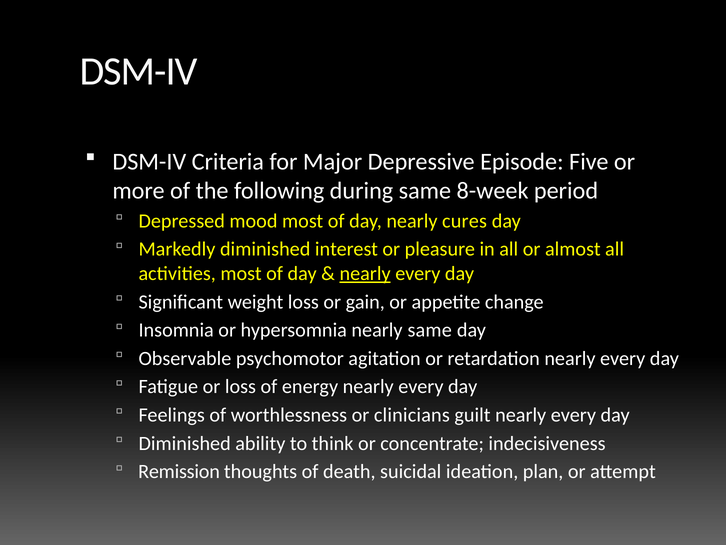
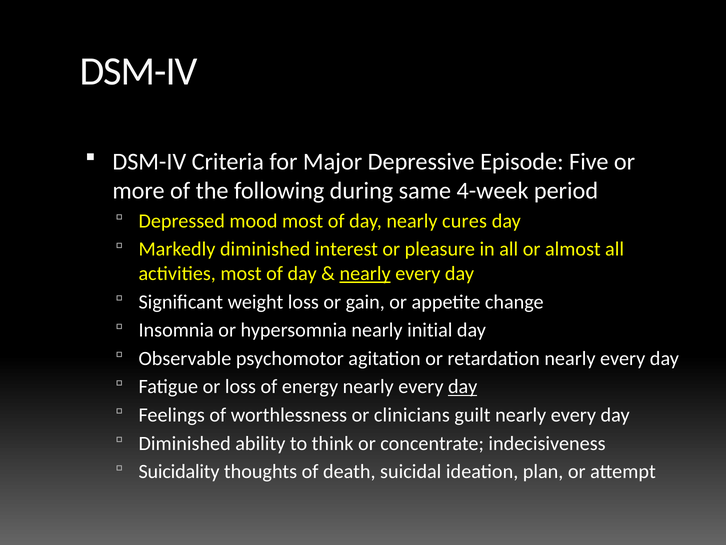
8-week: 8-week -> 4-week (493, 190)
nearly same: same -> initial (430, 330)
day underline: none -> present (463, 386)
Remission: Remission -> Suicidality (179, 471)
